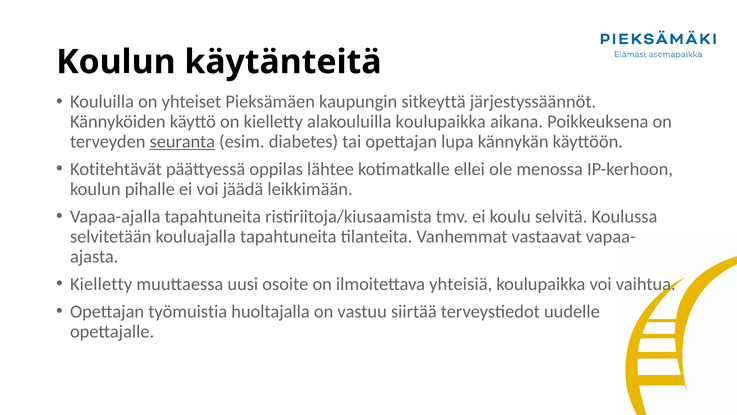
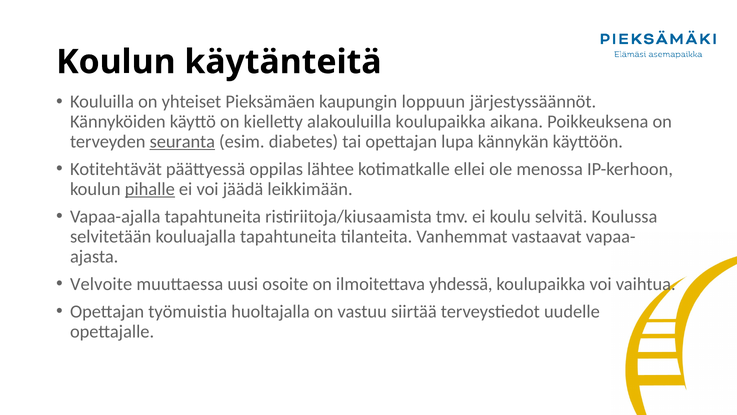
sitkeyttä: sitkeyttä -> loppuun (433, 102)
pihalle underline: none -> present (150, 189)
Kielletty: Kielletty -> Velvoite (101, 284)
yhteisiä: yhteisiä -> yhdessä (461, 284)
